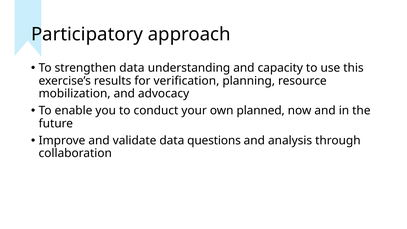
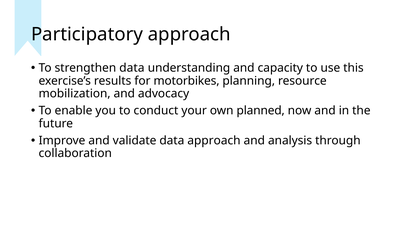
verification: verification -> motorbikes (187, 81)
data questions: questions -> approach (214, 141)
